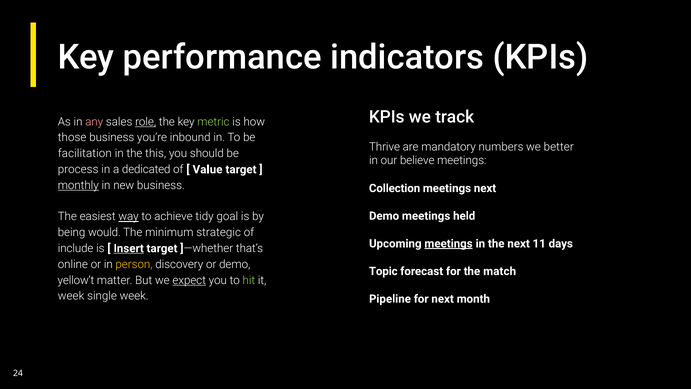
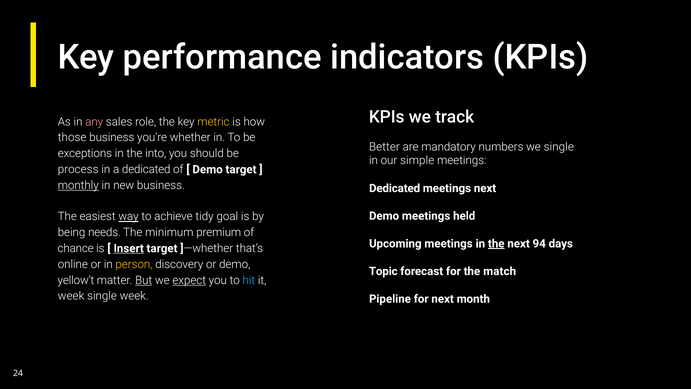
role underline: present -> none (146, 122)
metric colour: light green -> yellow (213, 122)
inbound: inbound -> whether (190, 138)
Thrive: Thrive -> Better (384, 147)
we better: better -> single (559, 147)
facilitation: facilitation -> exceptions (85, 153)
this: this -> into (156, 153)
believe: believe -> simple (417, 160)
Value: Value -> Demo (208, 169)
Collection: Collection -> Dedicated (395, 188)
would: would -> needs (104, 232)
strategic: strategic -> premium (219, 232)
meetings underline: present -> none (449, 243)
the underline: none -> present (496, 243)
11: 11 -> 94 (539, 243)
include: include -> chance (76, 248)
But underline: none -> present (144, 280)
hit colour: light green -> light blue (249, 280)
